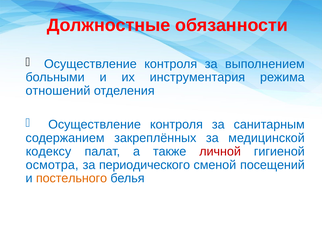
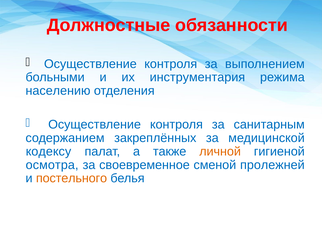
отношений: отношений -> населению (58, 91)
личной colour: red -> orange (220, 152)
периодического: периодического -> своевременное (144, 165)
посещений: посещений -> пролежней (272, 165)
